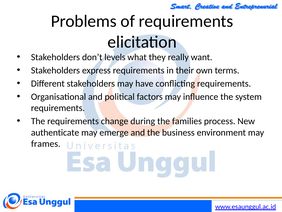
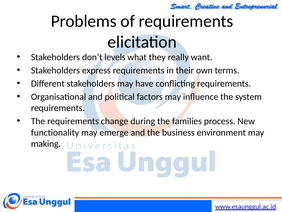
authenticate: authenticate -> functionality (55, 132)
frames: frames -> making (46, 143)
